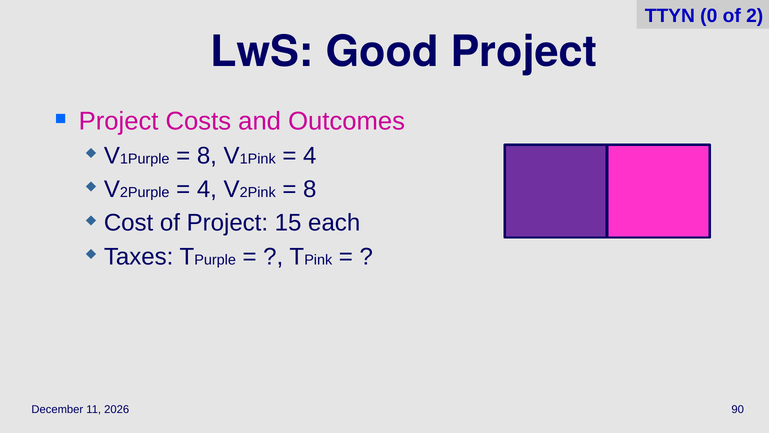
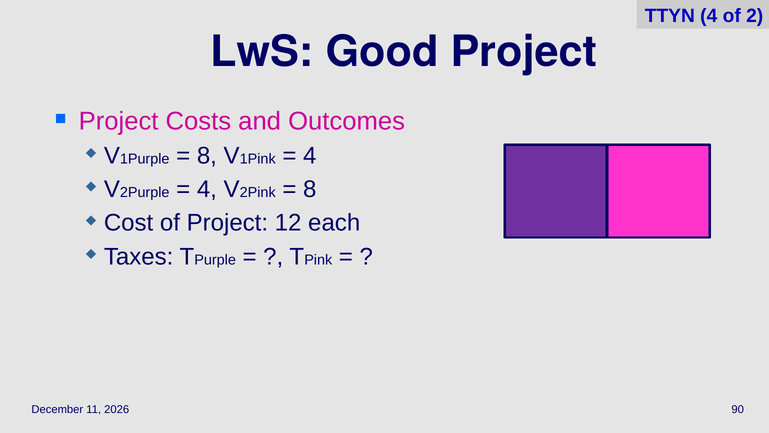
TTYN 0: 0 -> 4 (709, 16)
15: 15 -> 12 (288, 223)
